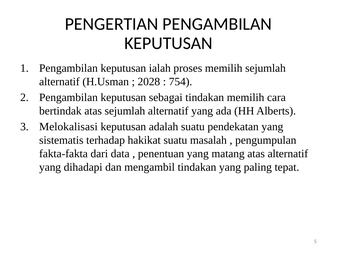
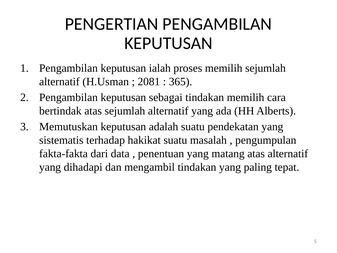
2028: 2028 -> 2081 (149, 82)
754: 754 -> 365 (181, 82)
Melokalisasi: Melokalisasi -> Memutuskan (68, 127)
